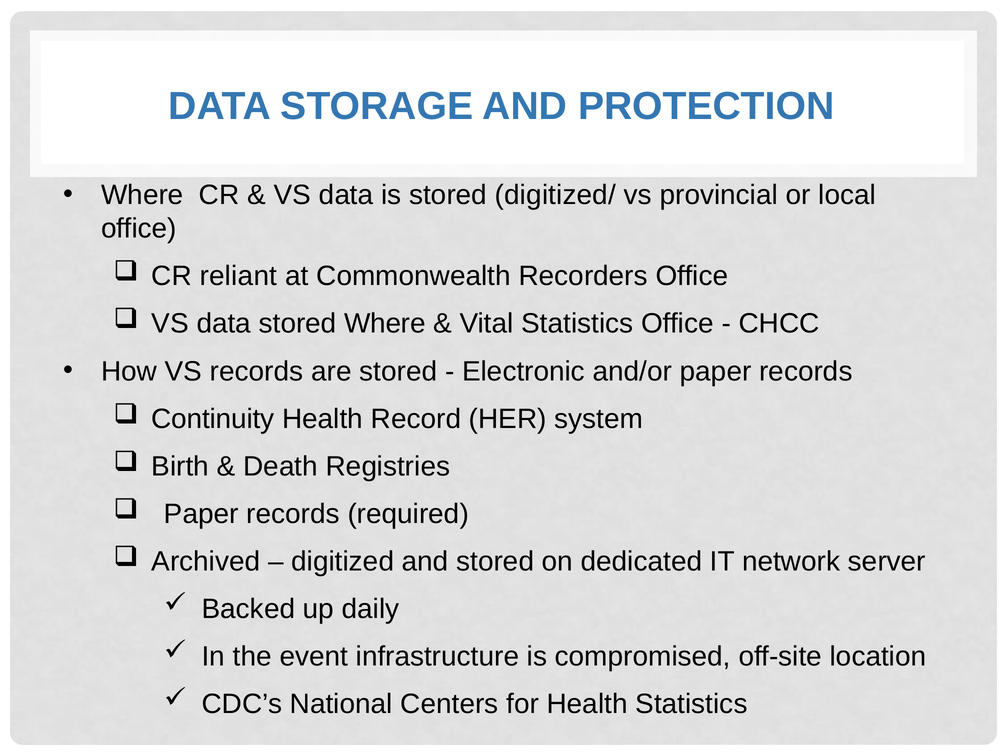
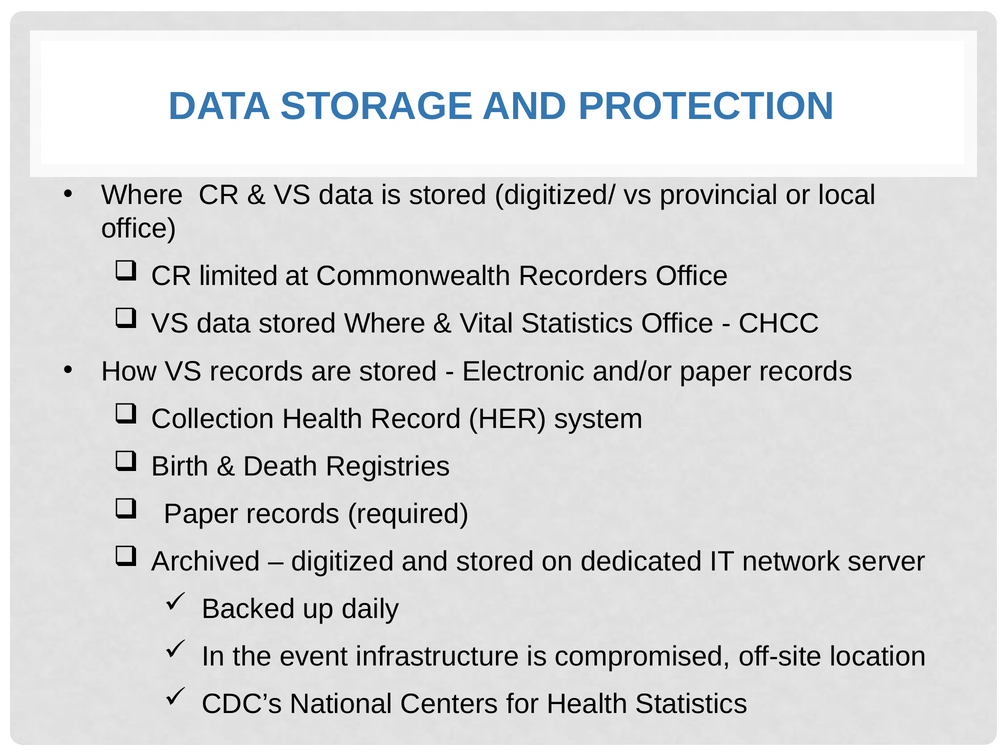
reliant: reliant -> limited (239, 276)
Continuity: Continuity -> Collection (213, 419)
